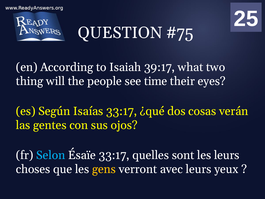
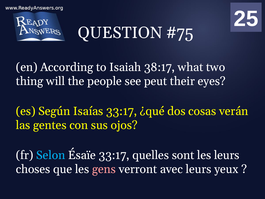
39:17: 39:17 -> 38:17 (160, 67)
time: time -> peut (156, 81)
gens colour: yellow -> pink (104, 169)
